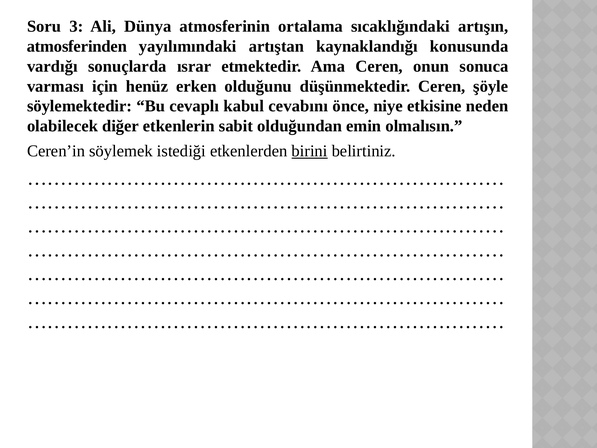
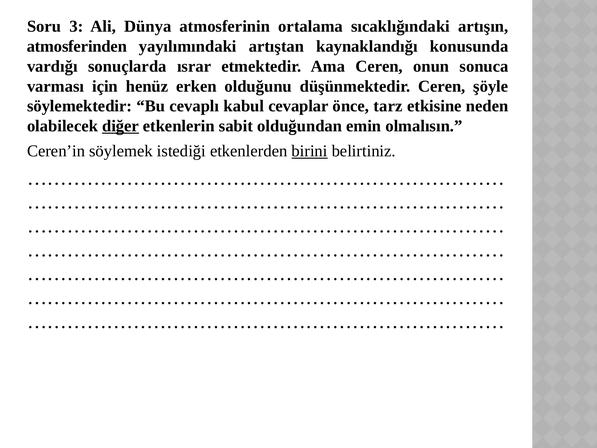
cevabını: cevabını -> cevaplar (298, 106)
niye: niye -> tarz (388, 106)
diğer underline: none -> present (121, 126)
